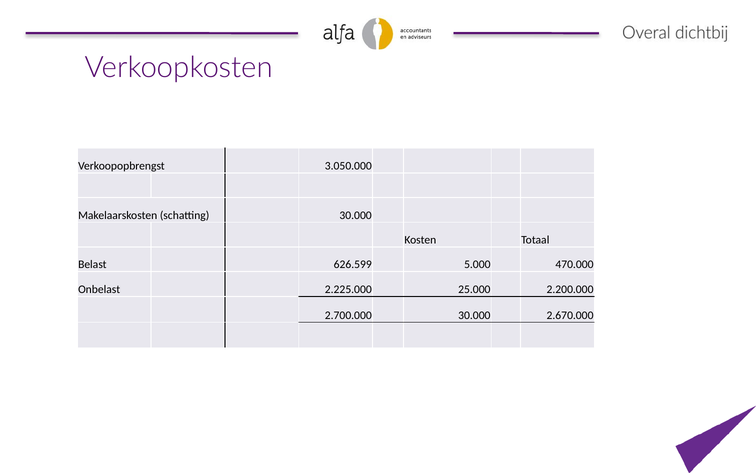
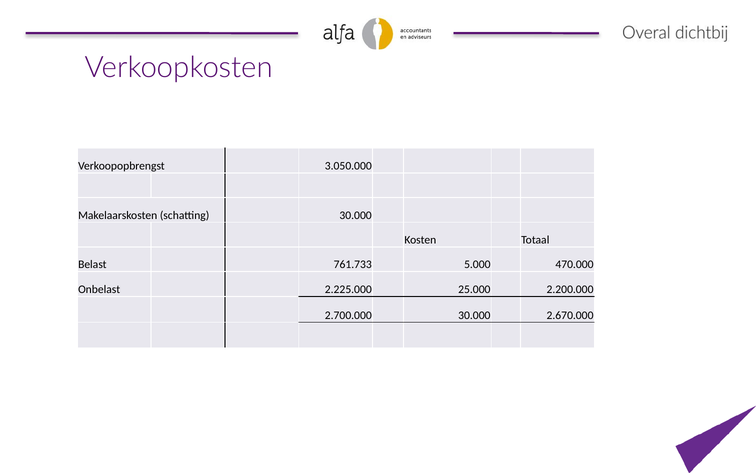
626.599: 626.599 -> 761.733 (353, 264)
